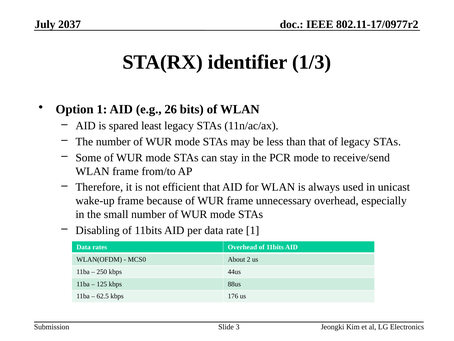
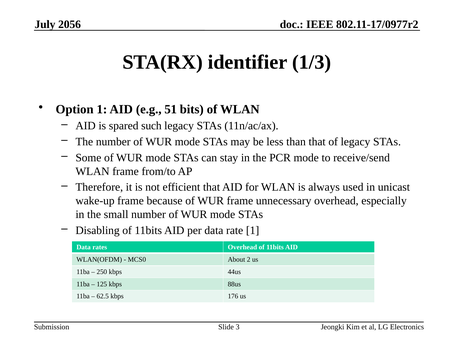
2037: 2037 -> 2056 (70, 24)
26: 26 -> 51 (171, 109)
least: least -> such (151, 126)
